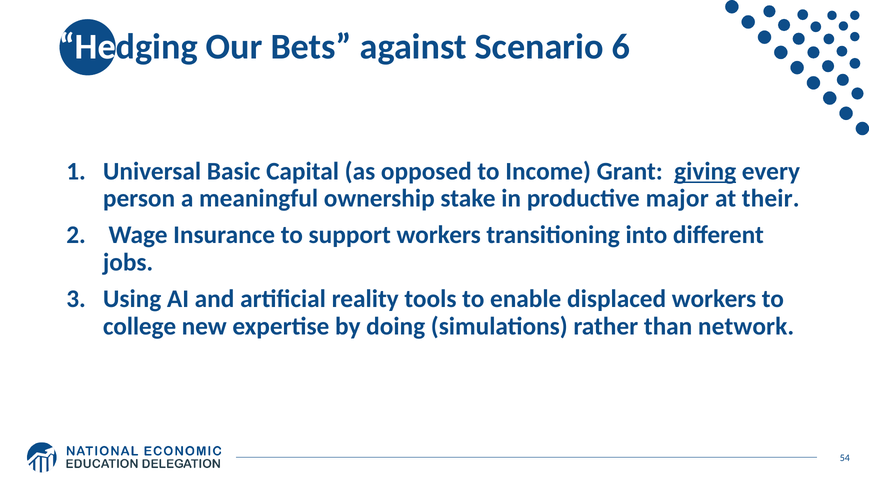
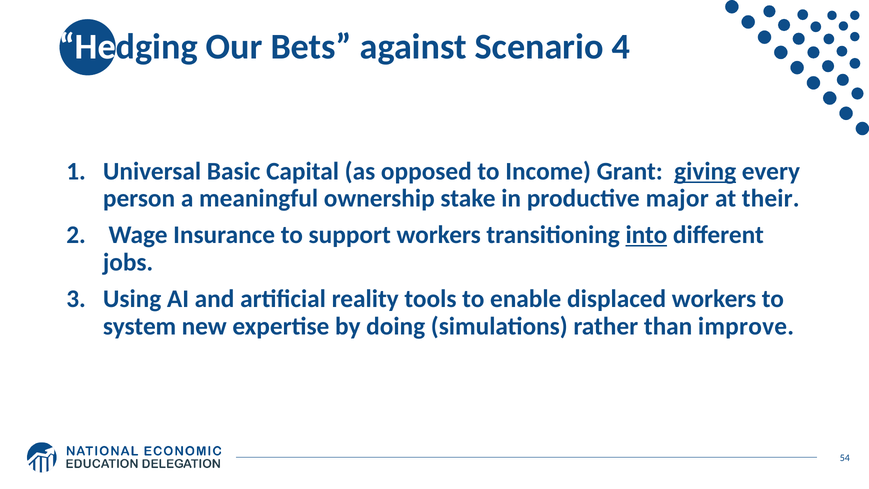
6: 6 -> 4 (621, 47)
into underline: none -> present (646, 235)
college: college -> system (140, 326)
network: network -> improve (746, 326)
